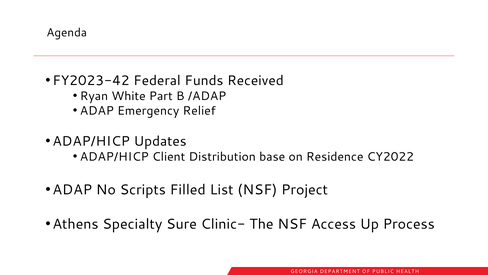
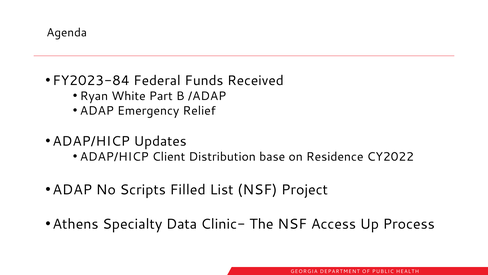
FY2023-42: FY2023-42 -> FY2023-84 (91, 81)
Sure: Sure -> Data (182, 224)
